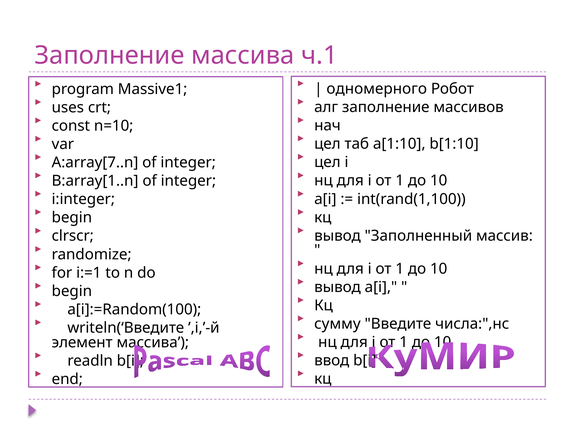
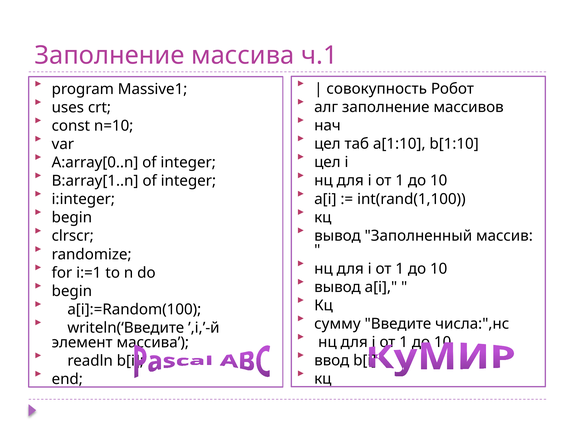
одномерного: одномерного -> совокупность (377, 89)
A:array[7..n: A:array[7..n -> A:array[0..n (95, 163)
